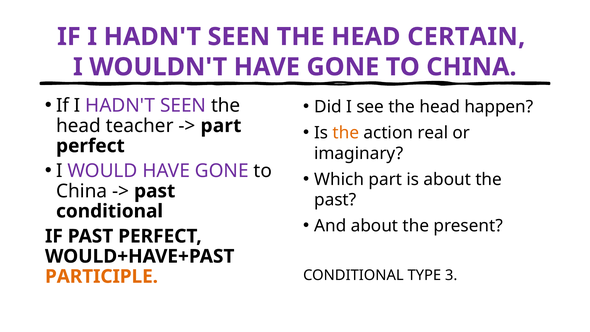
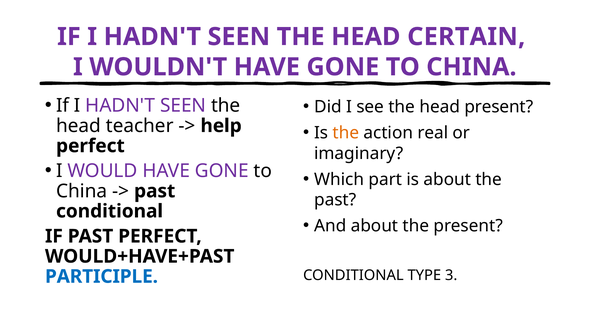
head happen: happen -> present (499, 107)
part: part -> help (221, 126)
PARTICIPLE colour: orange -> blue (101, 276)
